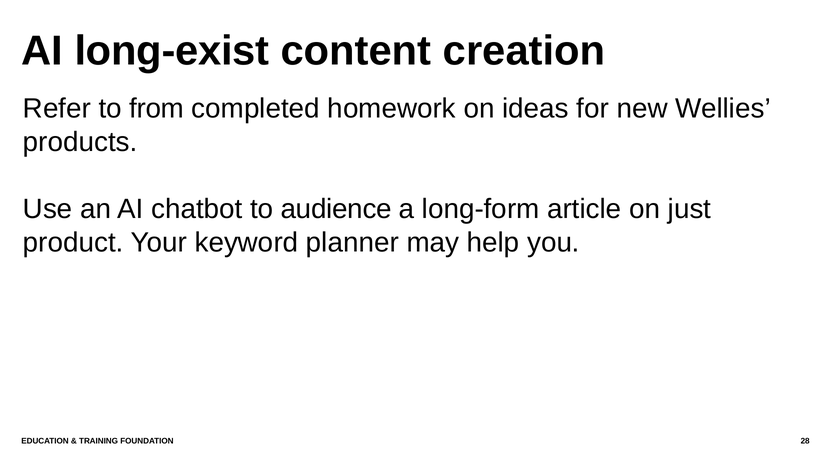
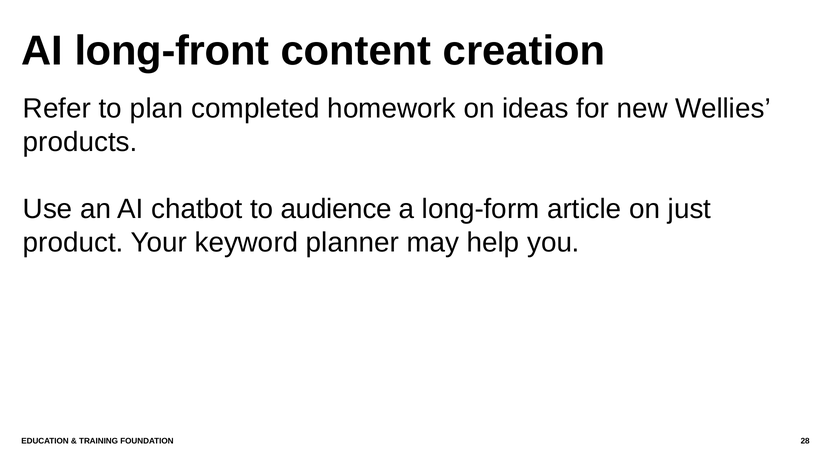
long-exist: long-exist -> long-front (172, 51)
from: from -> plan (156, 109)
